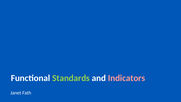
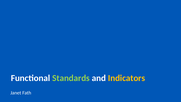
Indicators colour: pink -> yellow (127, 78)
